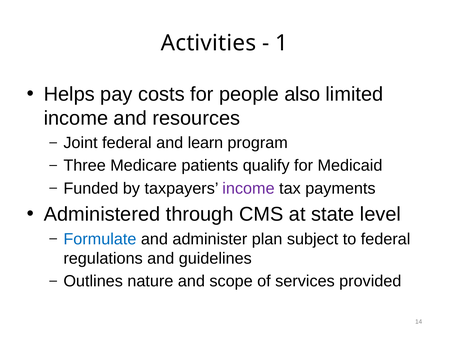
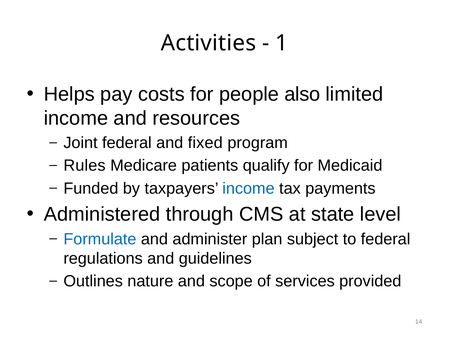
learn: learn -> fixed (205, 143)
Three: Three -> Rules (85, 166)
income colour: purple -> blue (248, 188)
